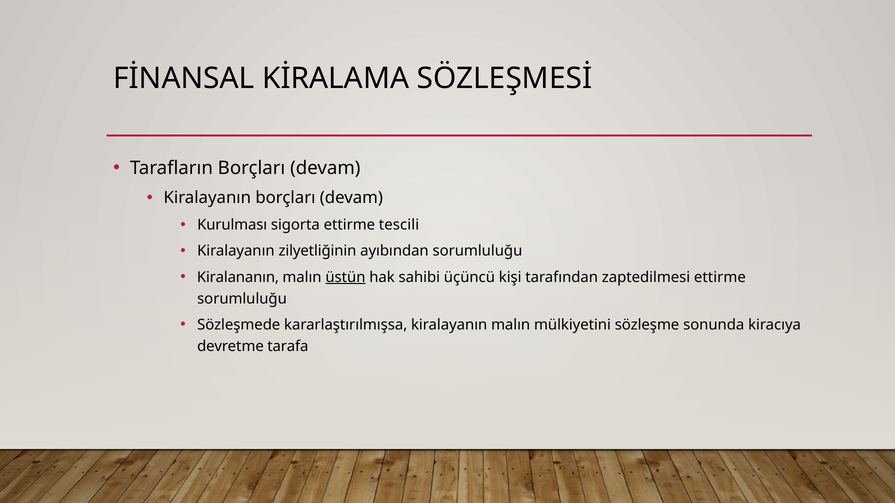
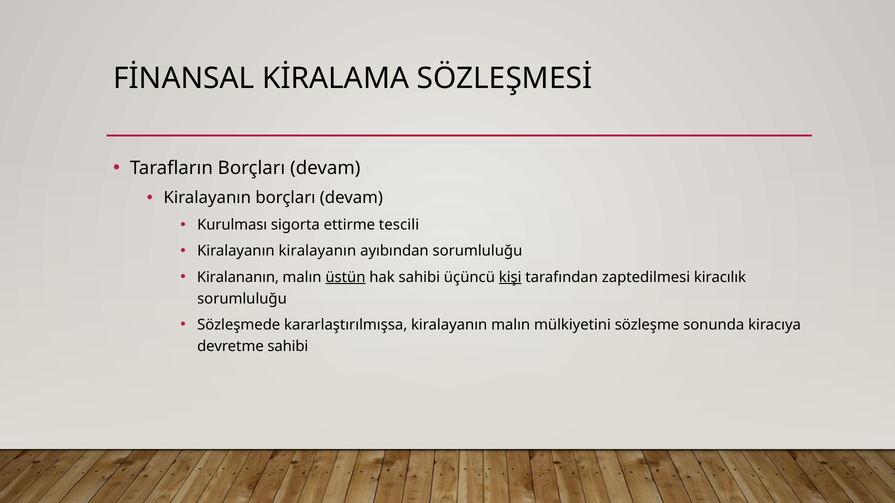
Kiralayanın zilyetliğinin: zilyetliğinin -> kiralayanın (317, 251)
kişi underline: none -> present (510, 277)
zaptedilmesi ettirme: ettirme -> kiracılık (720, 277)
devretme tarafa: tarafa -> sahibi (288, 346)
